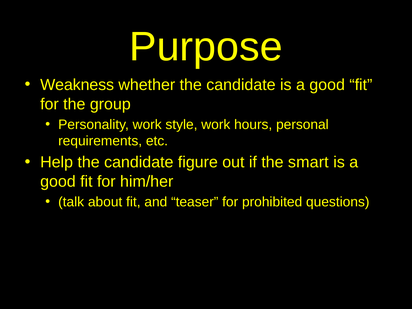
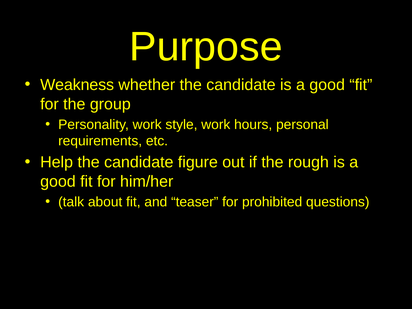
smart: smart -> rough (308, 162)
